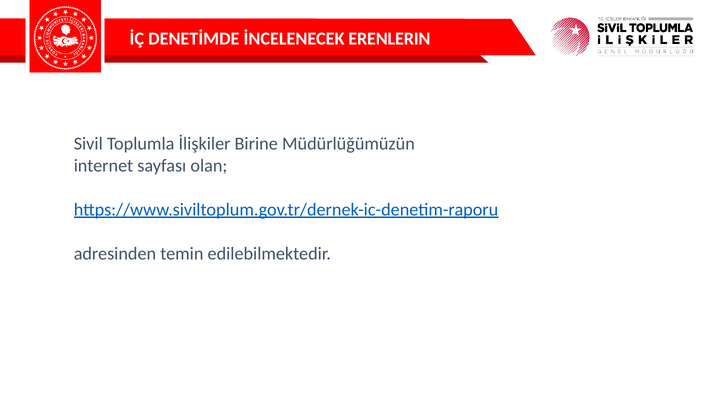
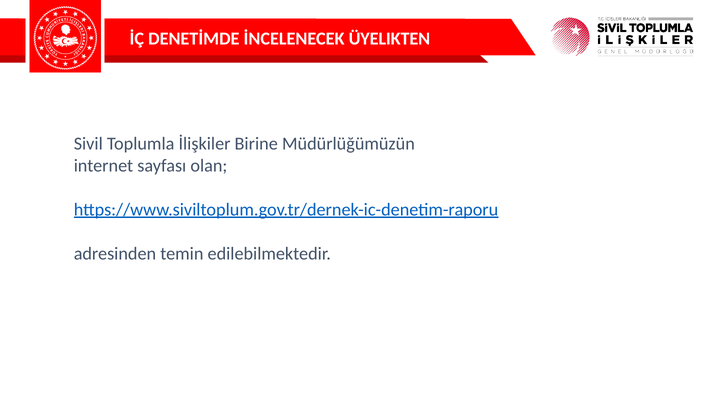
ERENLERIN: ERENLERIN -> ÜYELIKTEN (389, 39)
